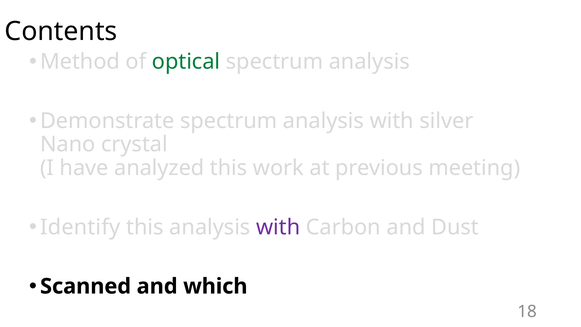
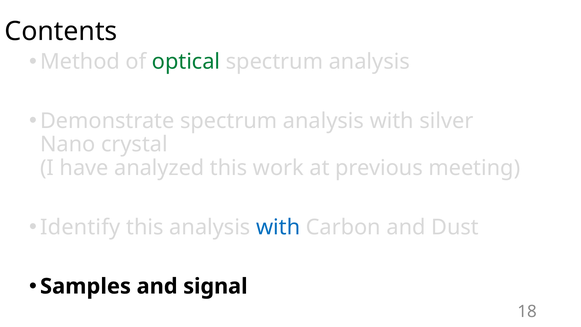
with colour: purple -> blue (278, 227)
Scanned: Scanned -> Samples (85, 286)
which: which -> signal (215, 286)
